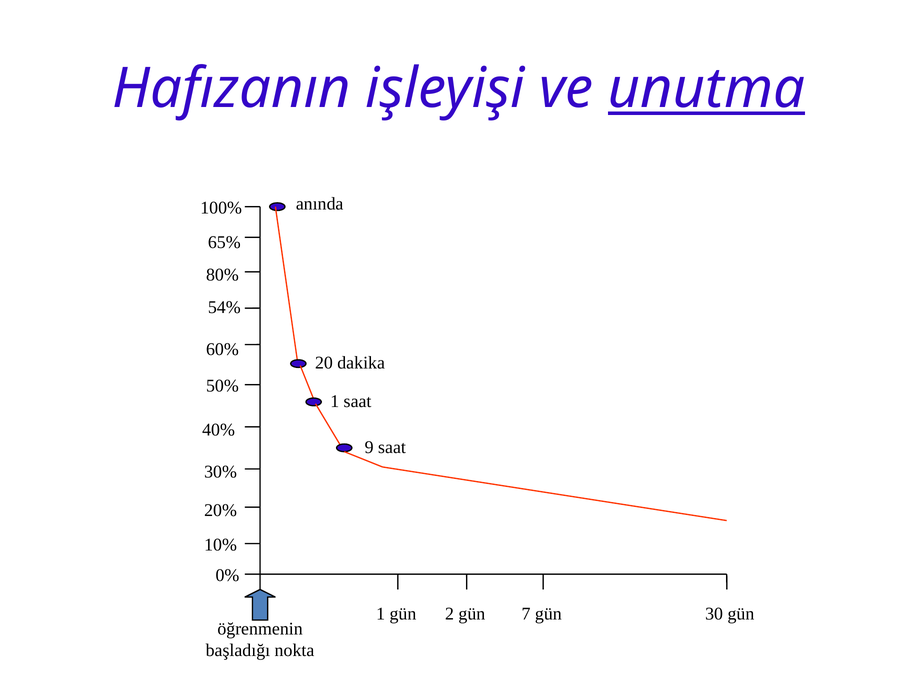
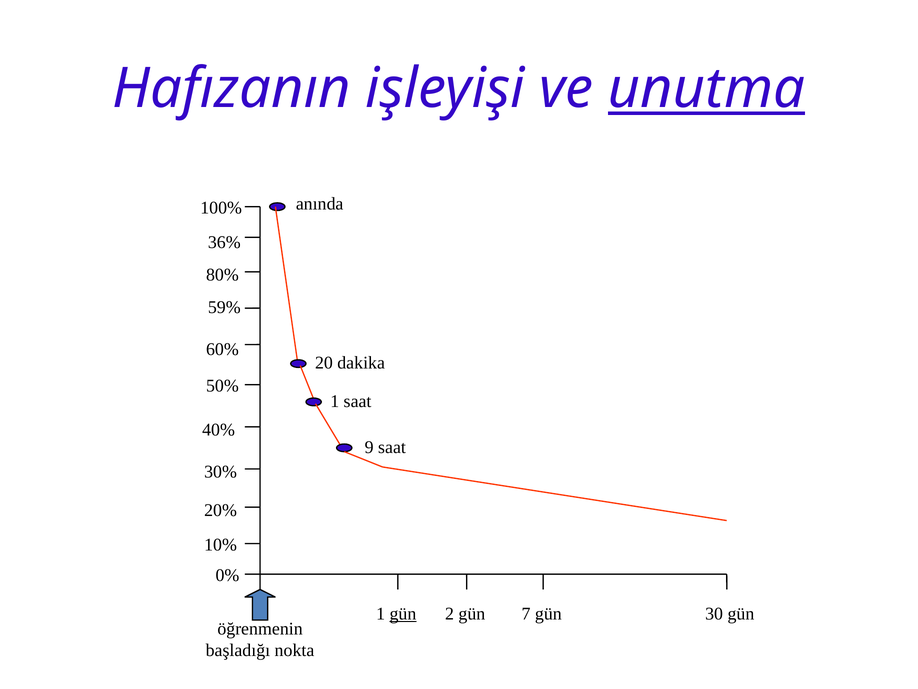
65%: 65% -> 36% (224, 242)
54%: 54% -> 59% (224, 307)
gün underline: none -> present (403, 613)
